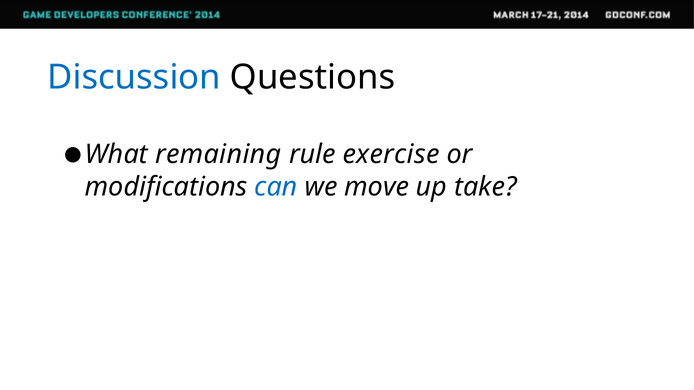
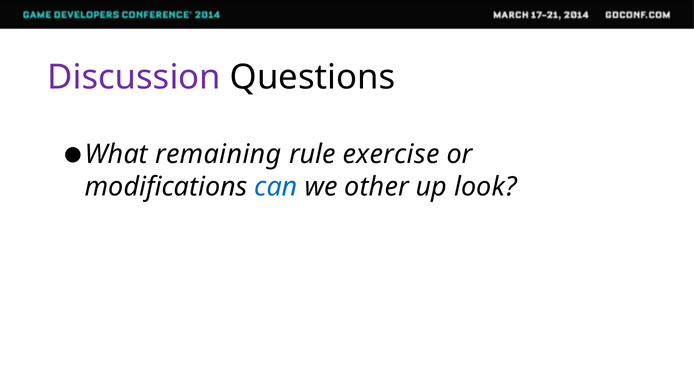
Discussion colour: blue -> purple (134, 77)
move: move -> other (377, 187)
take: take -> look (485, 187)
